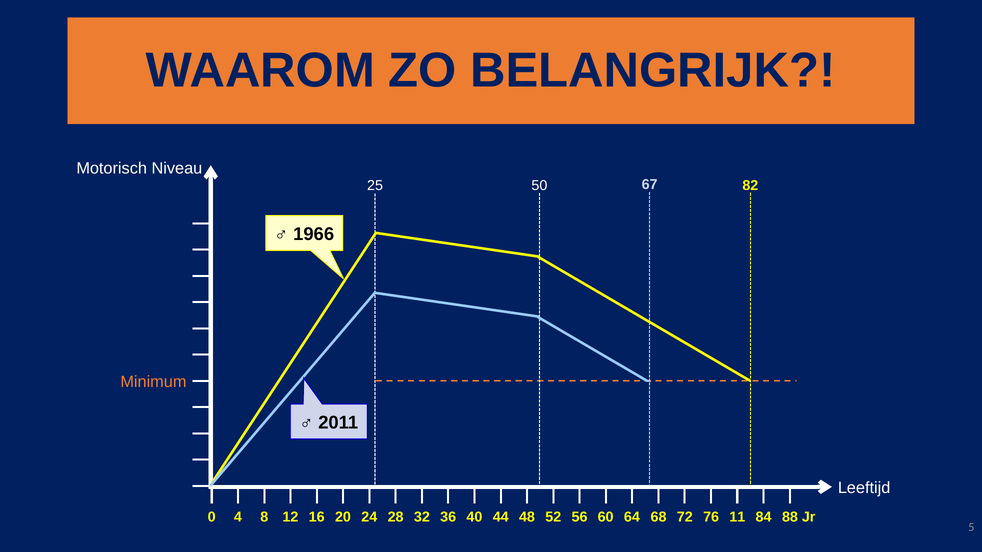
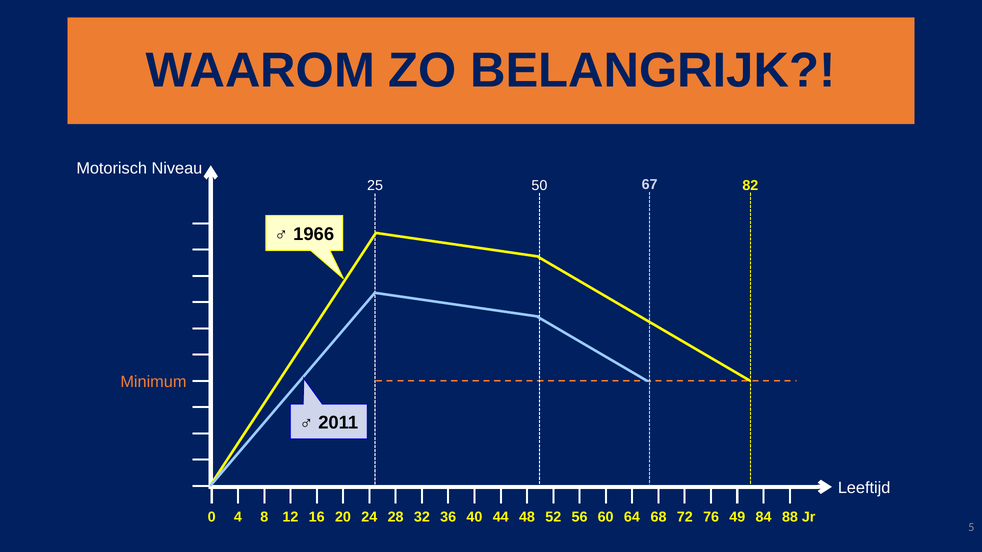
11: 11 -> 49 (737, 517)
